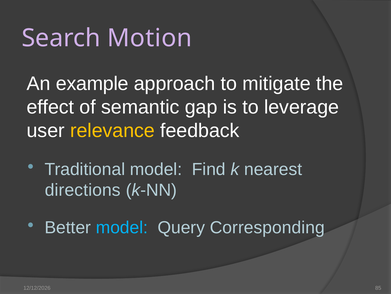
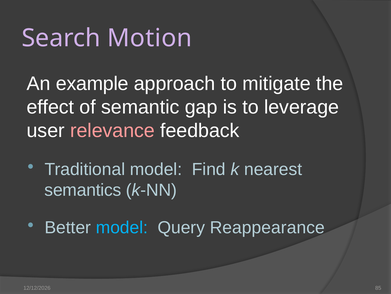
relevance colour: yellow -> pink (112, 130)
directions: directions -> semantics (83, 190)
Corresponding: Corresponding -> Reappearance (267, 227)
